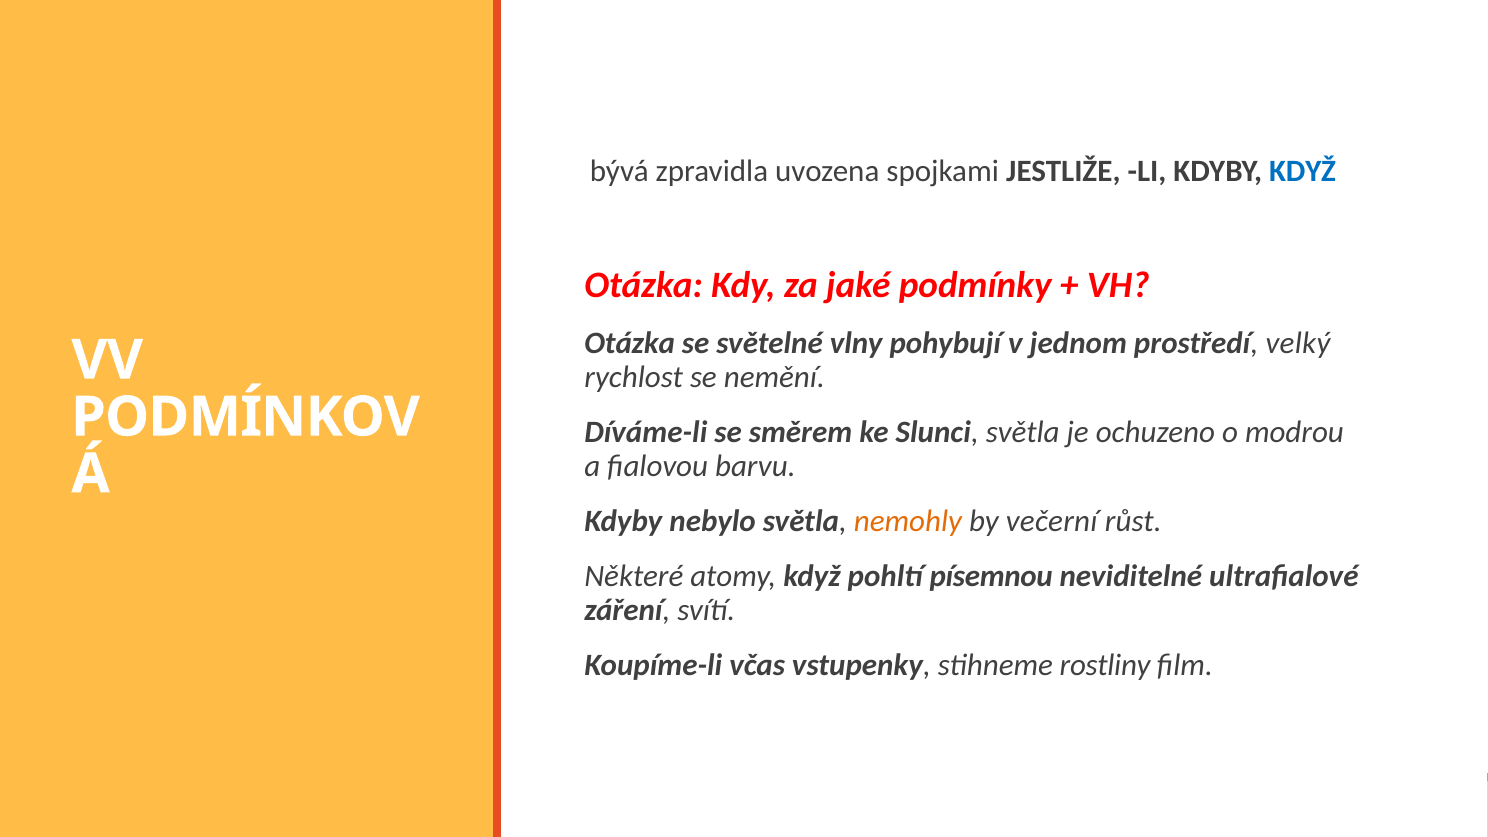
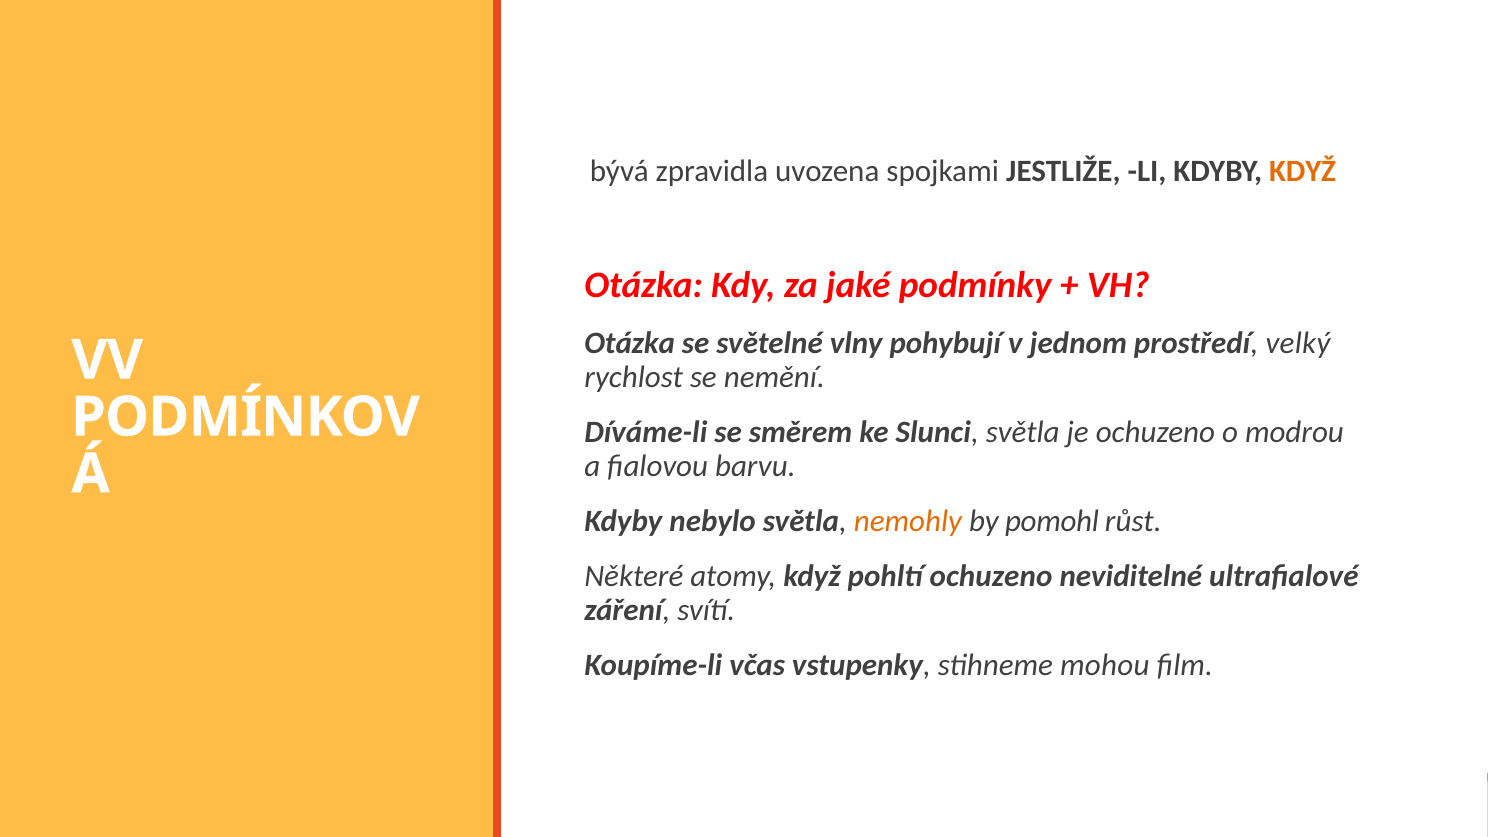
KDYŽ colour: blue -> orange (1303, 171)
večerní: večerní -> pomohl (1052, 521)
pohltí písemnou: písemnou -> ochuzeno (991, 576)
rostliny: rostliny -> mohou (1105, 665)
